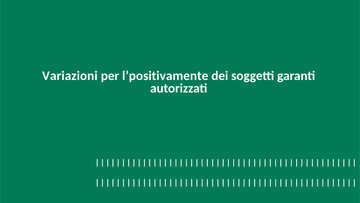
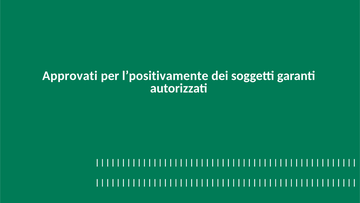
Variazioni: Variazioni -> Approvati (70, 76)
